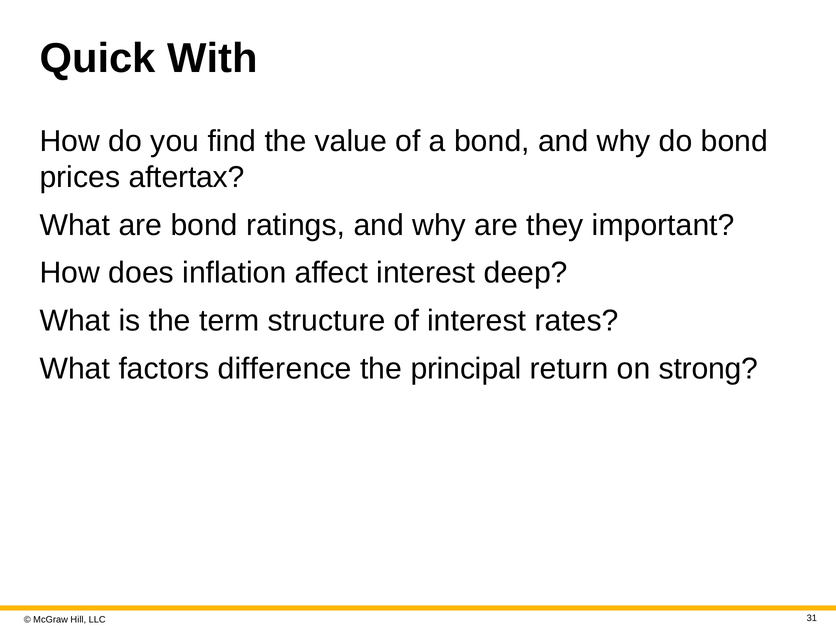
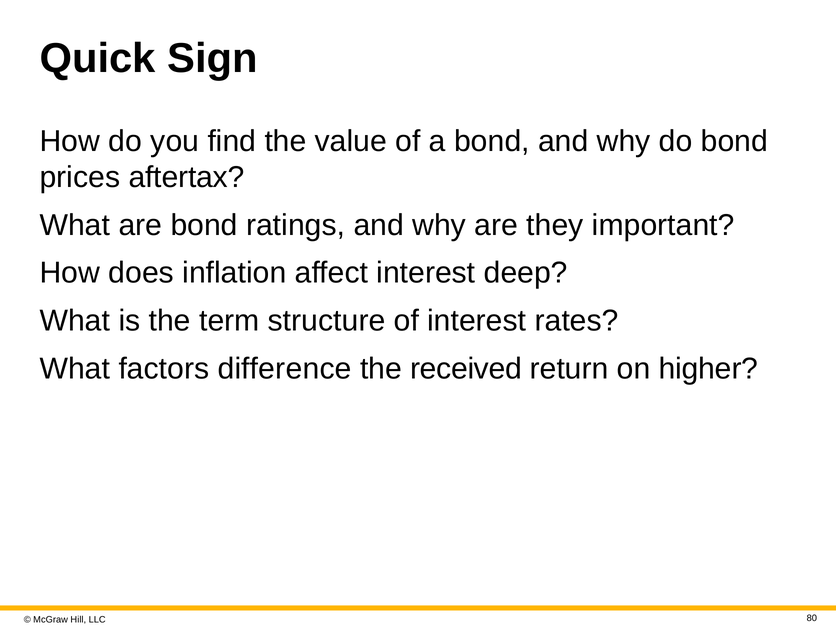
With: With -> Sign (212, 59)
principal: principal -> received (466, 369)
strong: strong -> higher (708, 369)
31: 31 -> 80 (812, 618)
